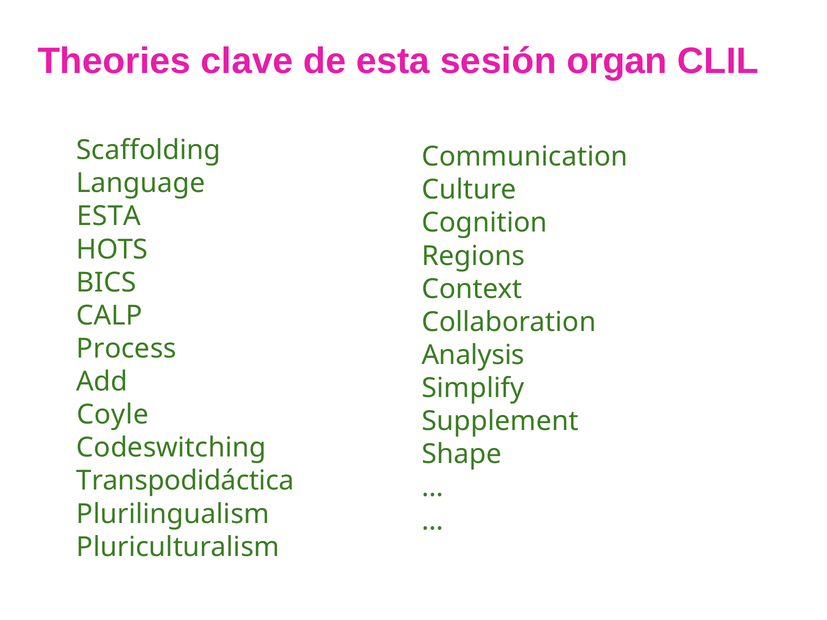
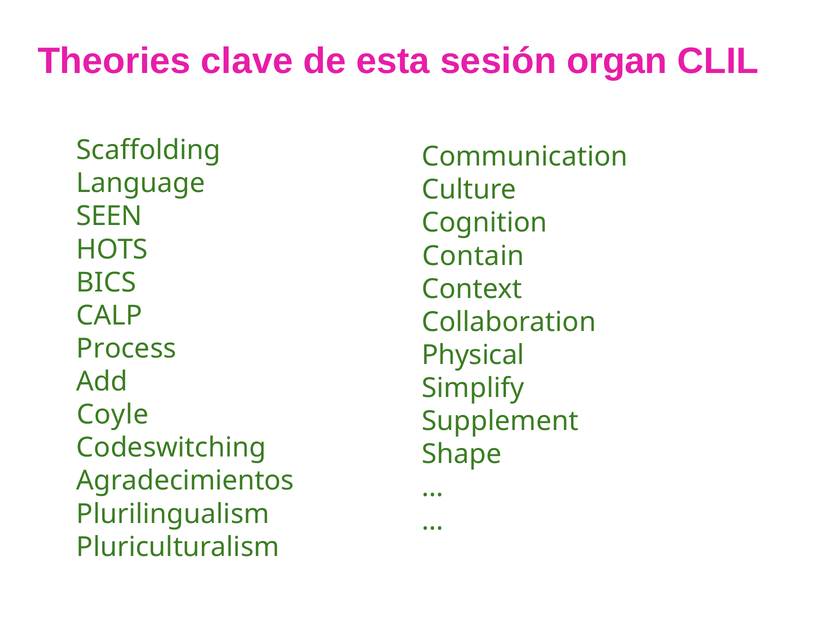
ESTA: ESTA -> SEEN (109, 216)
Regions: Regions -> Contain (473, 256)
Analysis: Analysis -> Physical (473, 355)
Transpodidáctica: Transpodidáctica -> Agradecimientos (185, 481)
